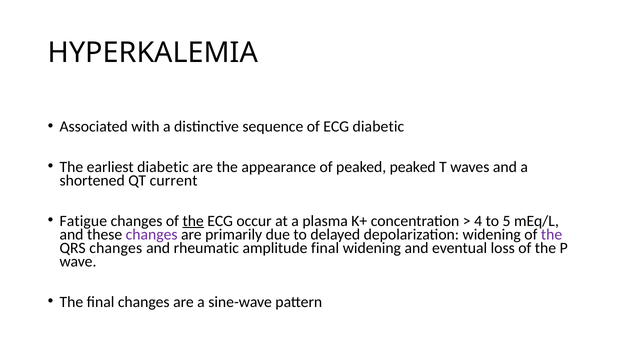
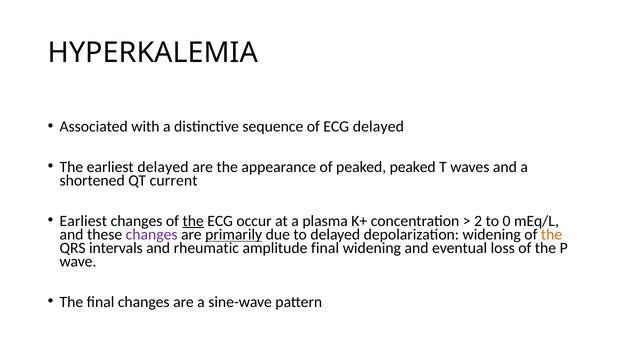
ECG diabetic: diabetic -> delayed (378, 127)
earliest diabetic: diabetic -> delayed (163, 167)
Fatigue: Fatigue -> Earliest (83, 221)
4: 4 -> 2 (478, 221)
5: 5 -> 0 (507, 221)
primarily underline: none -> present (234, 234)
the colour: purple -> orange (552, 234)
QRS changes: changes -> intervals (116, 248)
